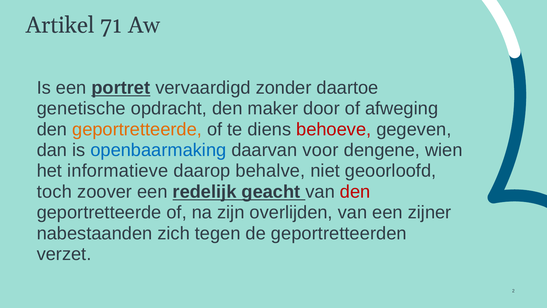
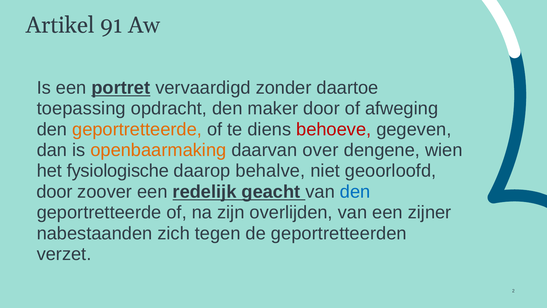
71: 71 -> 91 (111, 25)
genetische: genetische -> toepassing (81, 108)
openbaarmaking colour: blue -> orange (158, 150)
voor: voor -> over (320, 150)
informatieve: informatieve -> fysiologische (118, 171)
toch: toch -> door (55, 192)
den colour: red -> blue (355, 192)
